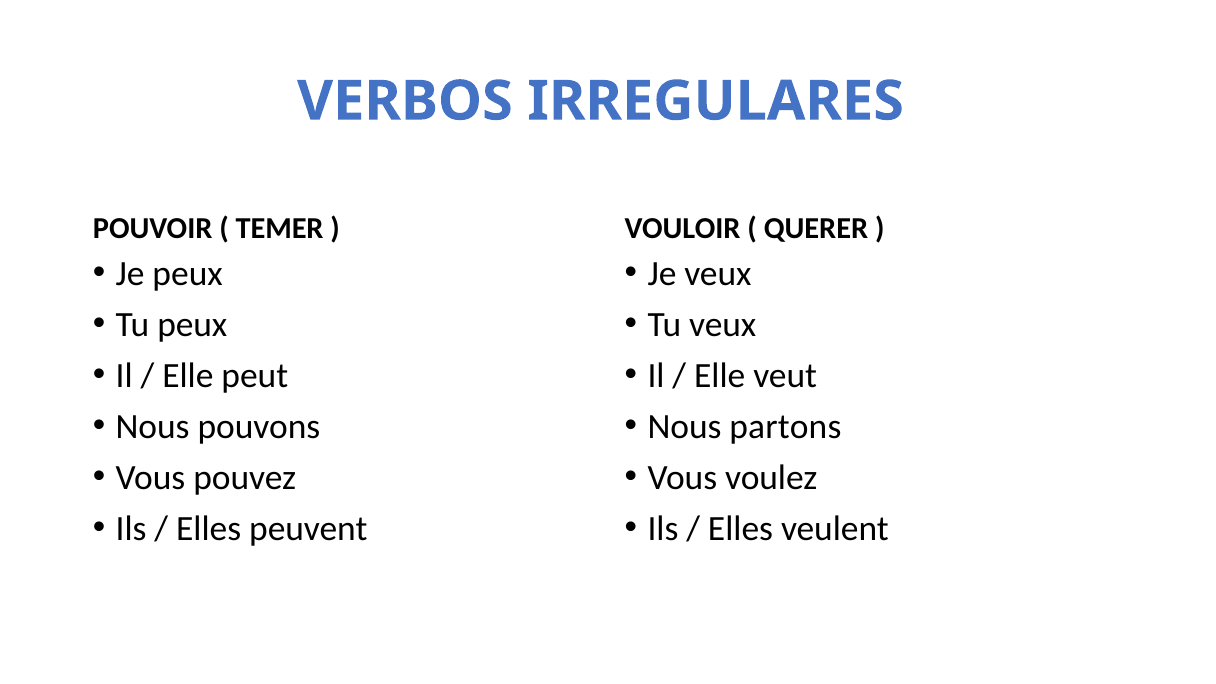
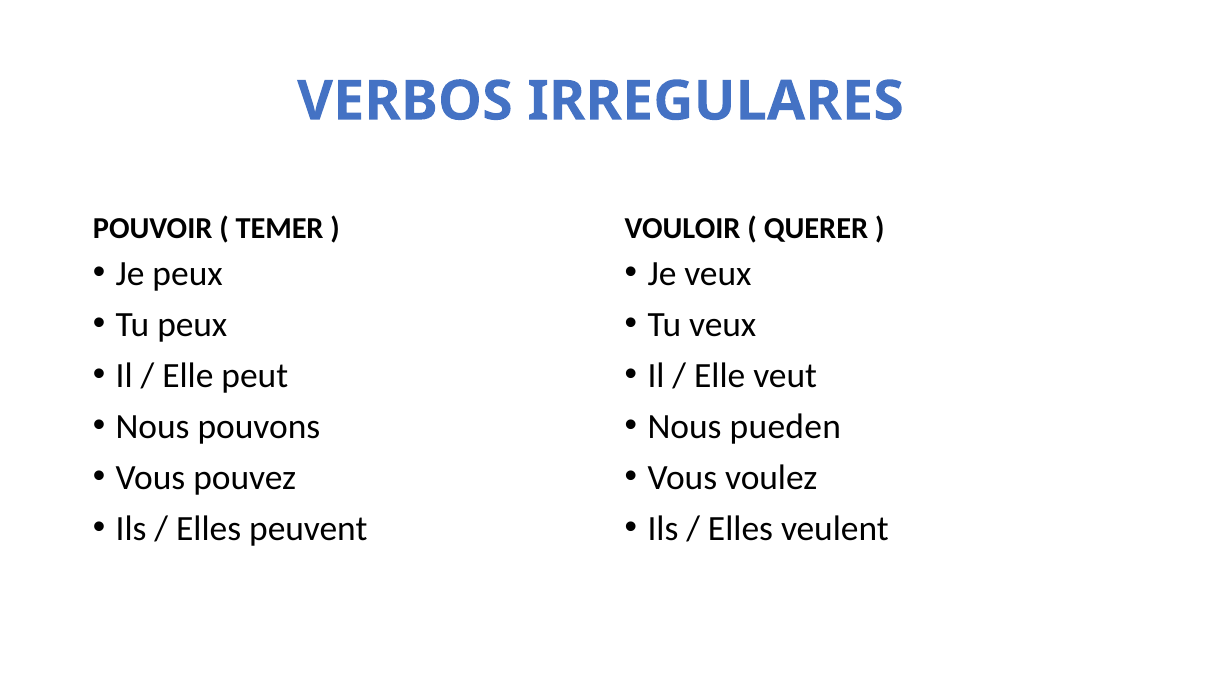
partons: partons -> pueden (785, 426)
